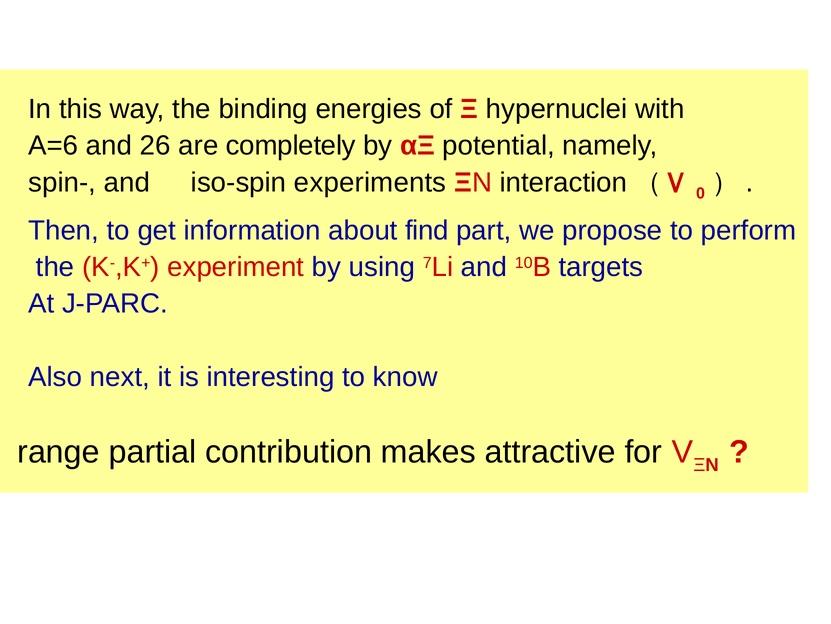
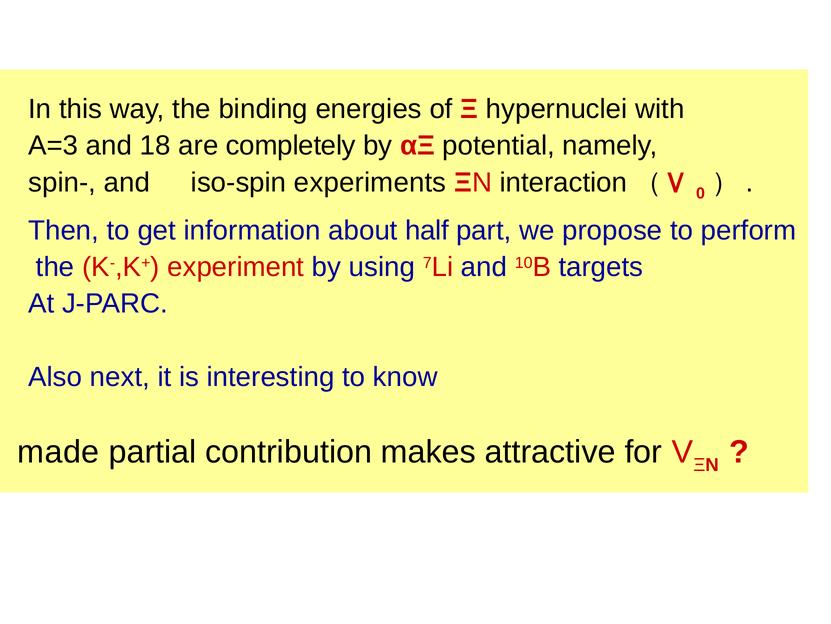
A=6: A=6 -> A=3 (53, 146)
26: 26 -> 18 (155, 146)
find: find -> half (427, 230)
range: range -> made (58, 452)
